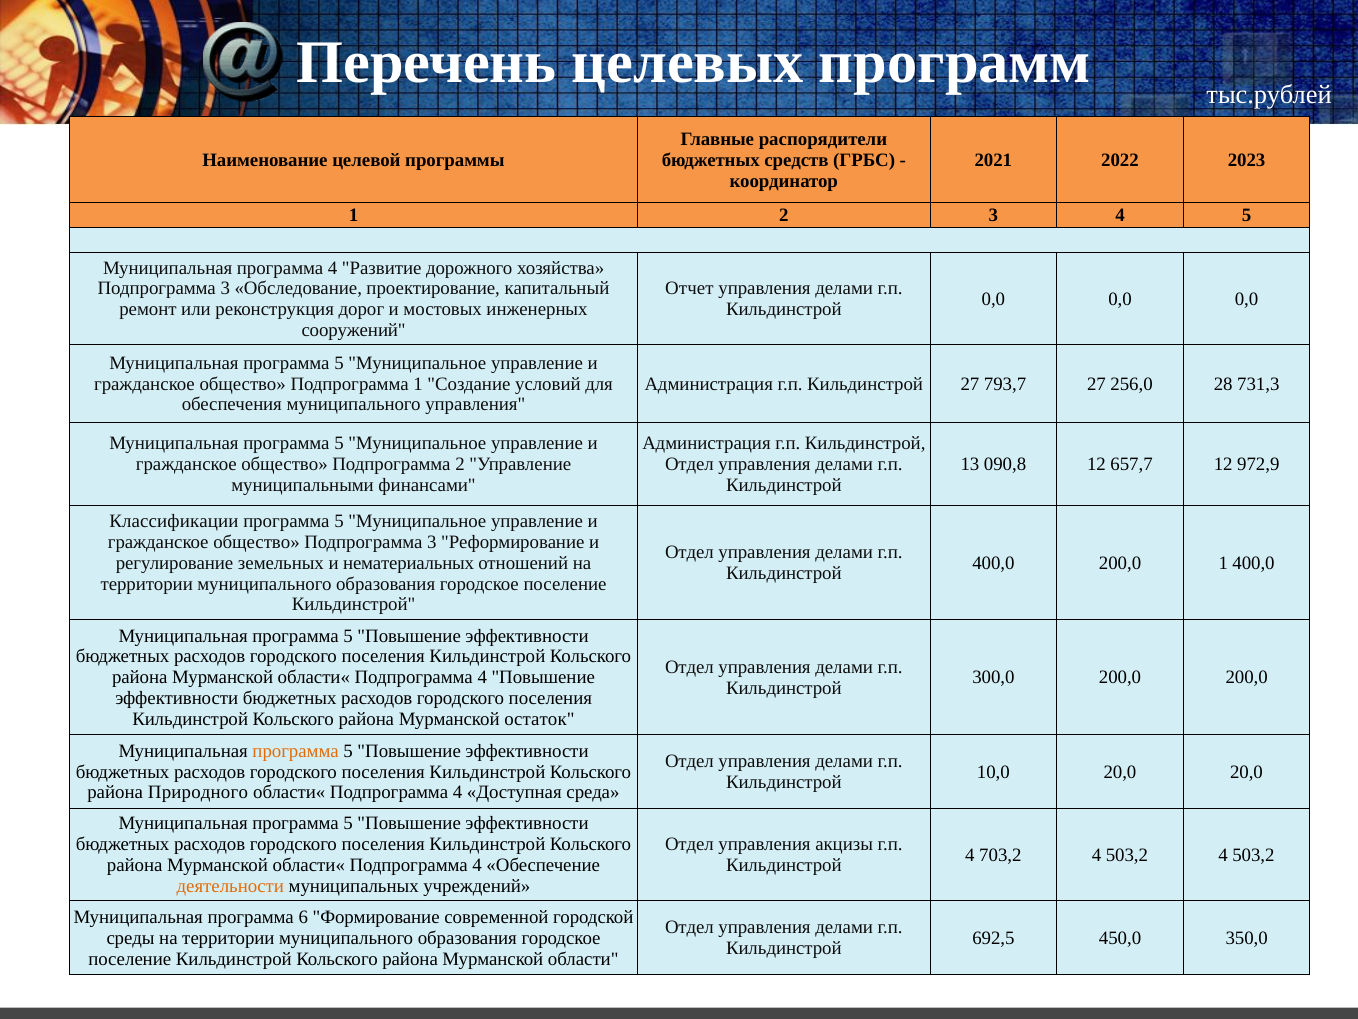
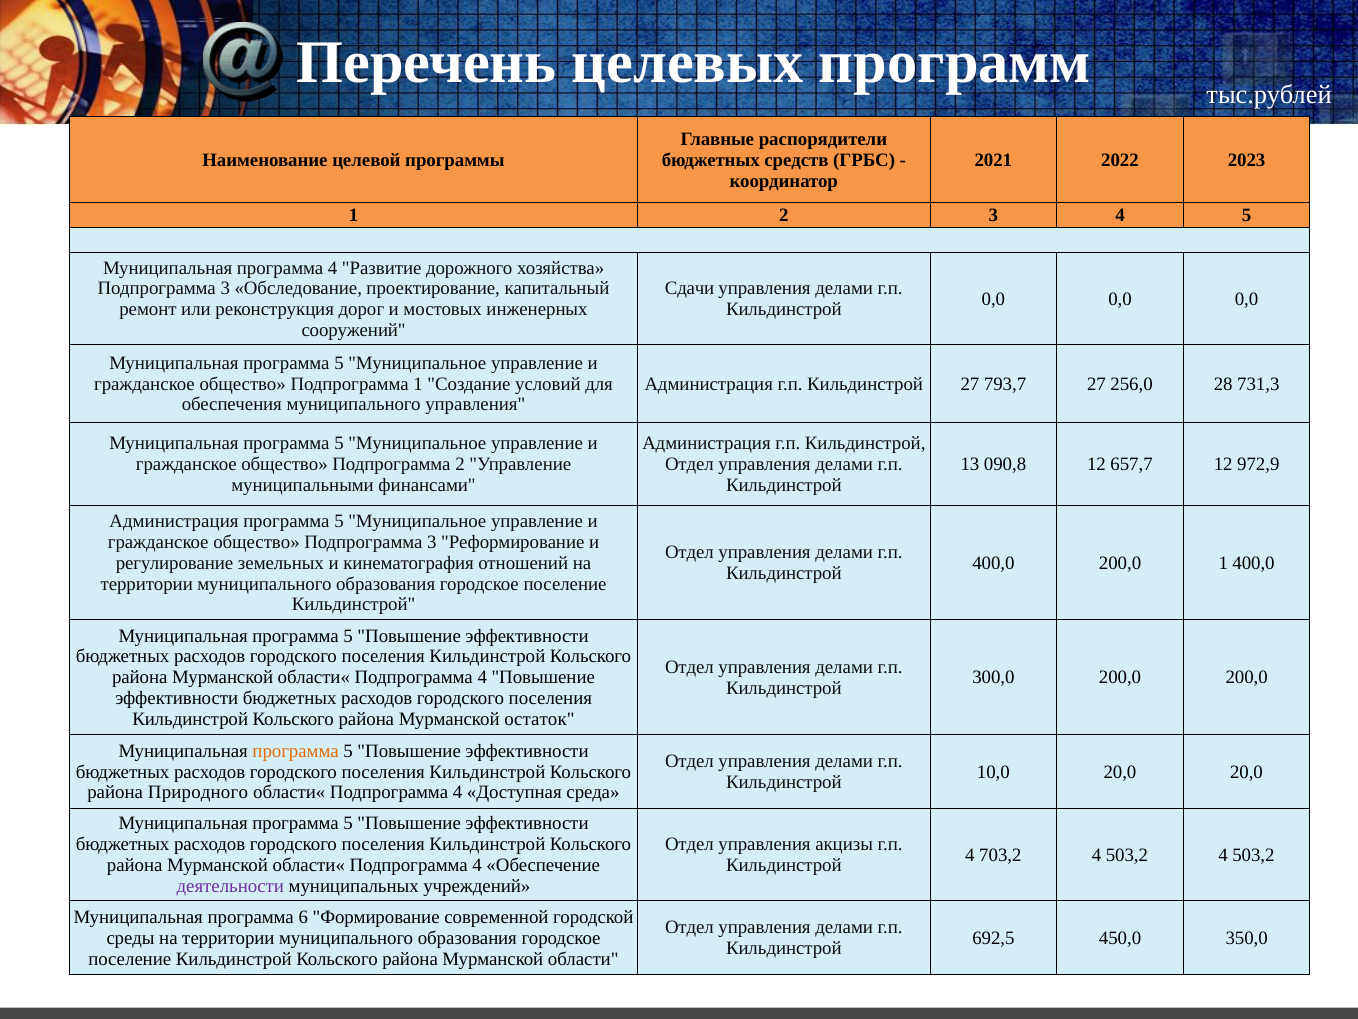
Отчет: Отчет -> Сдачи (690, 289)
Классификации: Классификации -> Администрация (174, 521)
нематериальных: нематериальных -> кинематография (409, 563)
деятельности colour: orange -> purple (230, 886)
